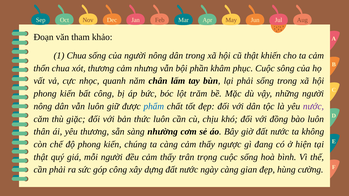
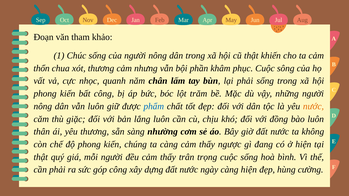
1 Chua: Chua -> Chúc (77, 56)
nước colour: purple -> orange (313, 106)
thức: thức -> lắng (142, 119)
càng gian: gian -> hiện (249, 170)
